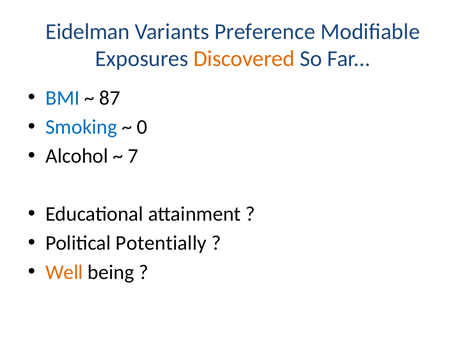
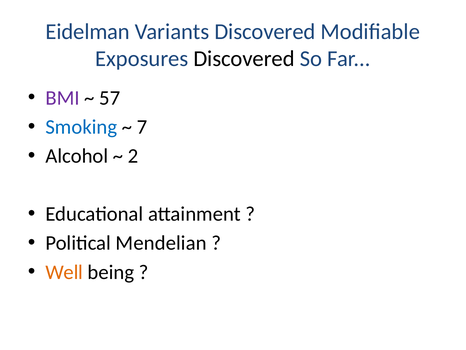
Variants Preference: Preference -> Discovered (265, 31)
Discovered colour: orange -> black (244, 59)
BMI colour: blue -> purple (63, 98)
87: 87 -> 57 (110, 98)
0: 0 -> 7 (142, 127)
7: 7 -> 2 (133, 156)
Potentially: Potentially -> Mendelian (161, 243)
